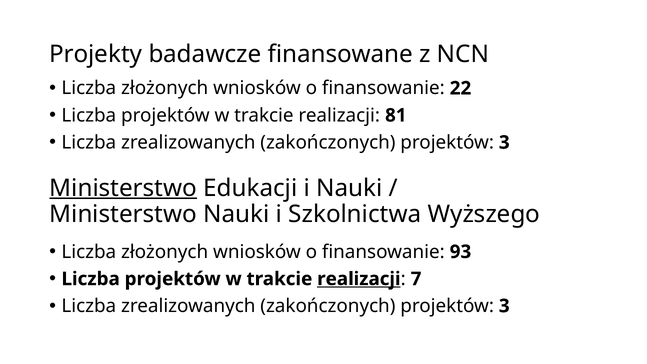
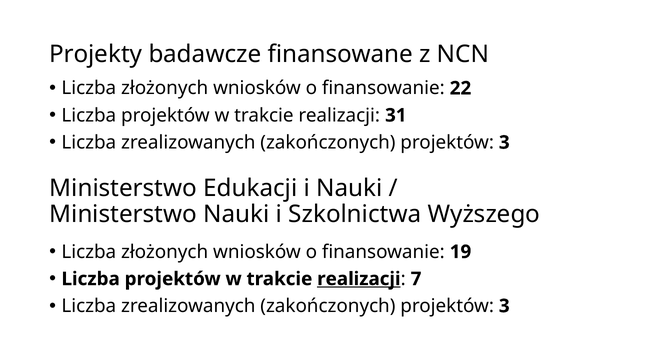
81: 81 -> 31 (396, 115)
Ministerstwo underline: present -> none (123, 188)
93: 93 -> 19 (460, 252)
